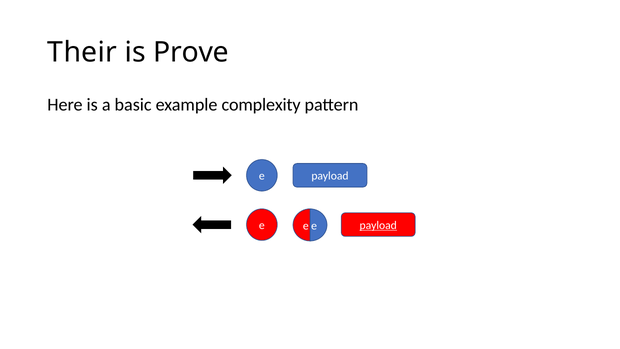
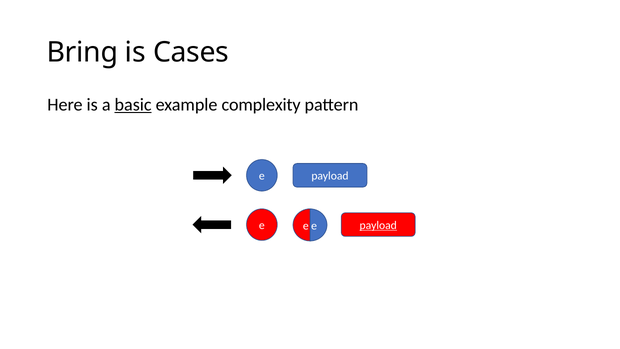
Their: Their -> Bring (83, 52)
Prove: Prove -> Cases (191, 52)
basic underline: none -> present (133, 105)
